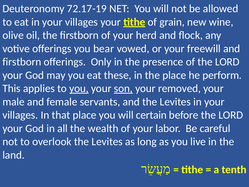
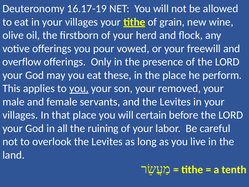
72.17-19: 72.17-19 -> 16.17-19 (87, 9)
bear: bear -> pour (104, 48)
firstborn: firstborn -> overflow (22, 62)
son underline: present -> none (123, 88)
wealth: wealth -> ruining (103, 128)
